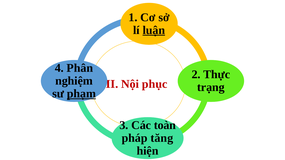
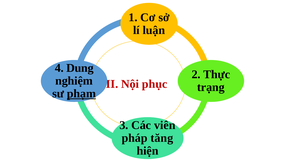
luận underline: present -> none (154, 30)
Phân: Phân -> Dung (80, 68)
toàn: toàn -> viên (165, 125)
